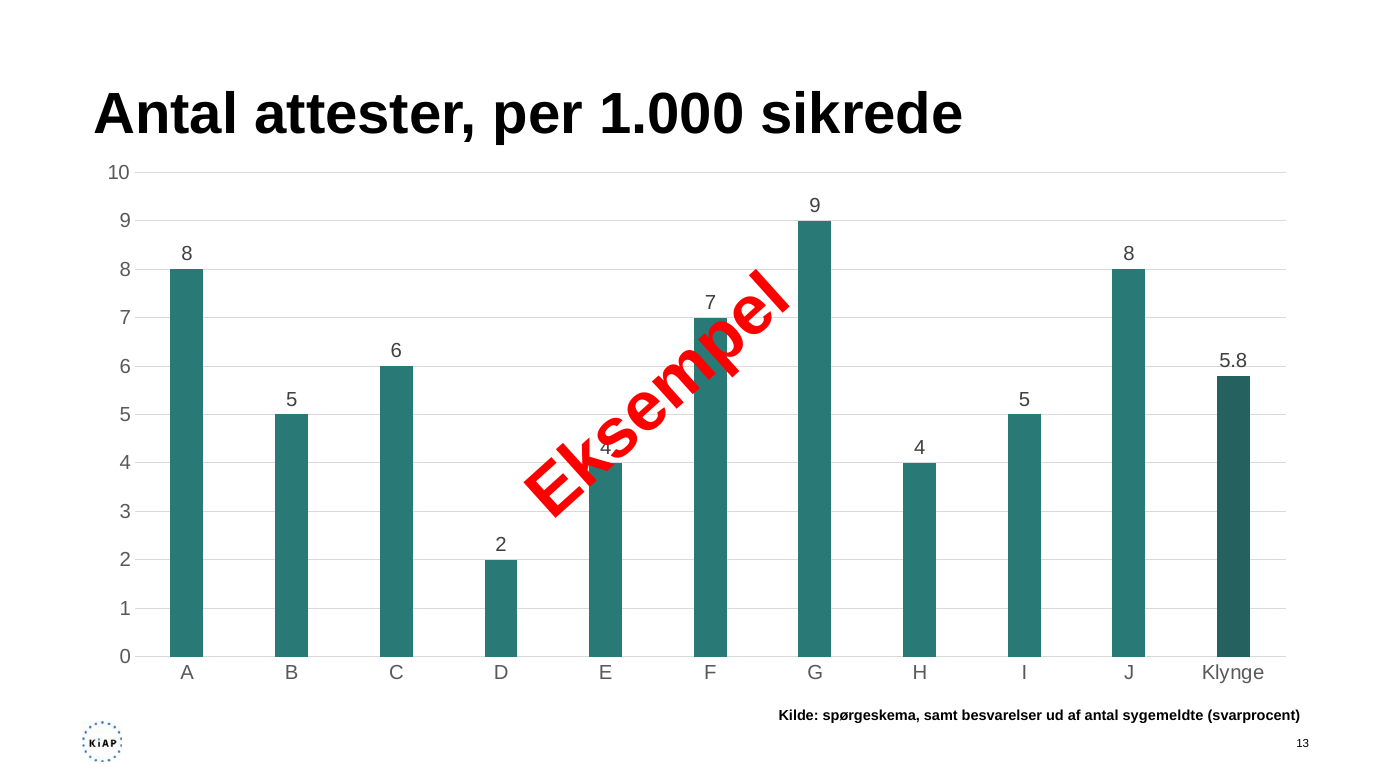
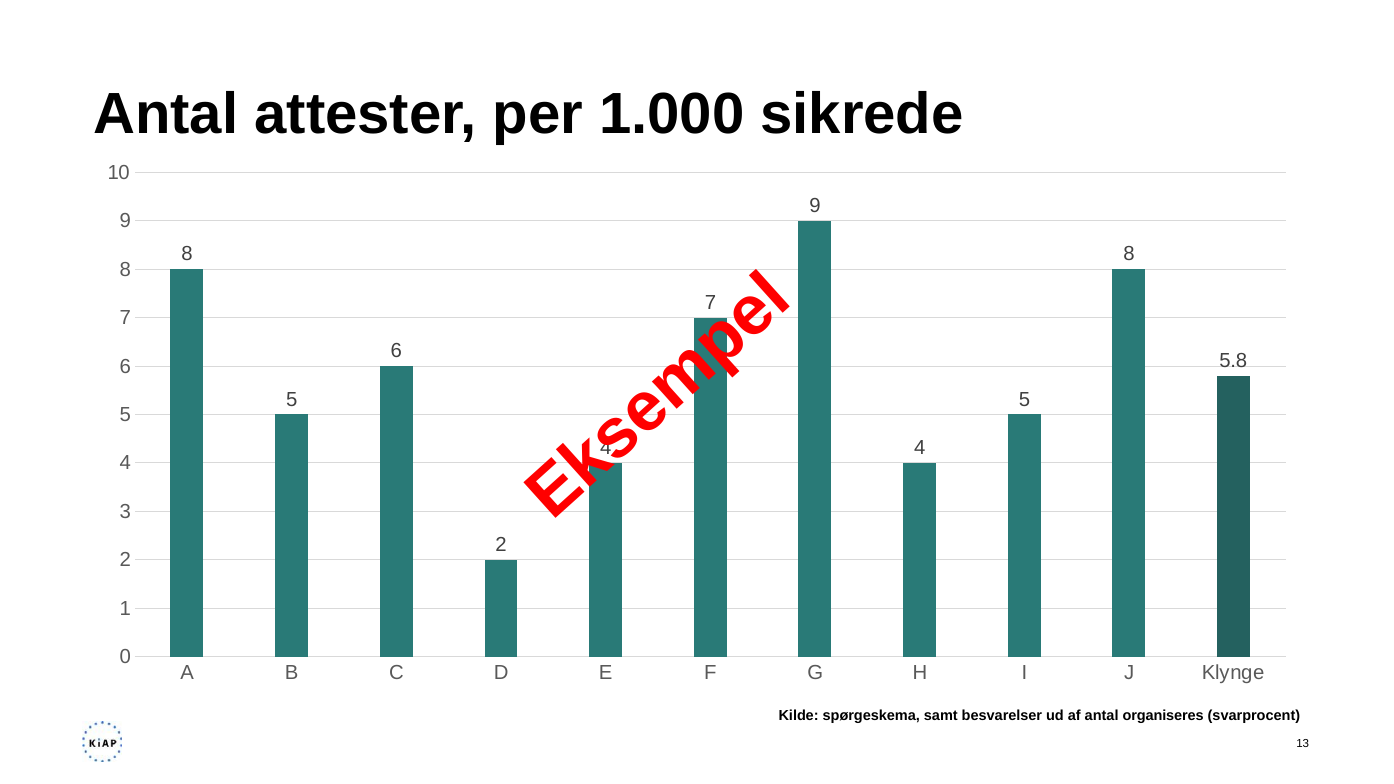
sygemeldte: sygemeldte -> organiseres (1163, 716)
